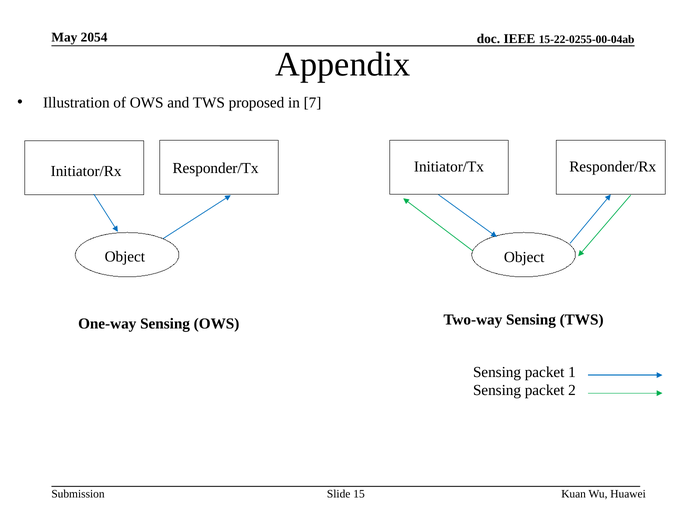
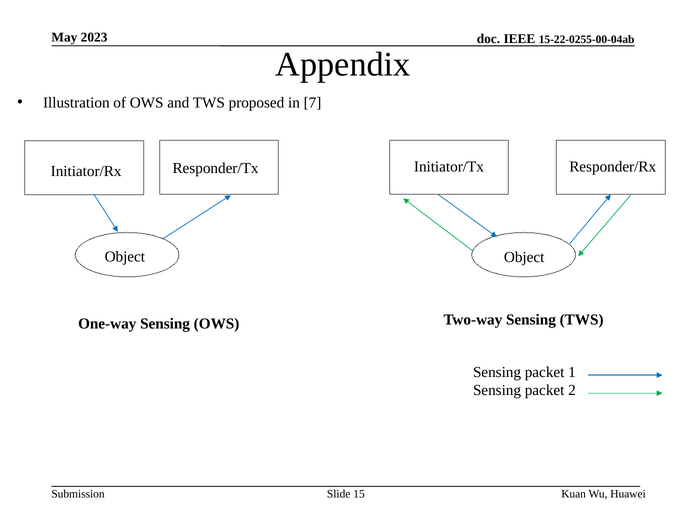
2054: 2054 -> 2023 (94, 37)
